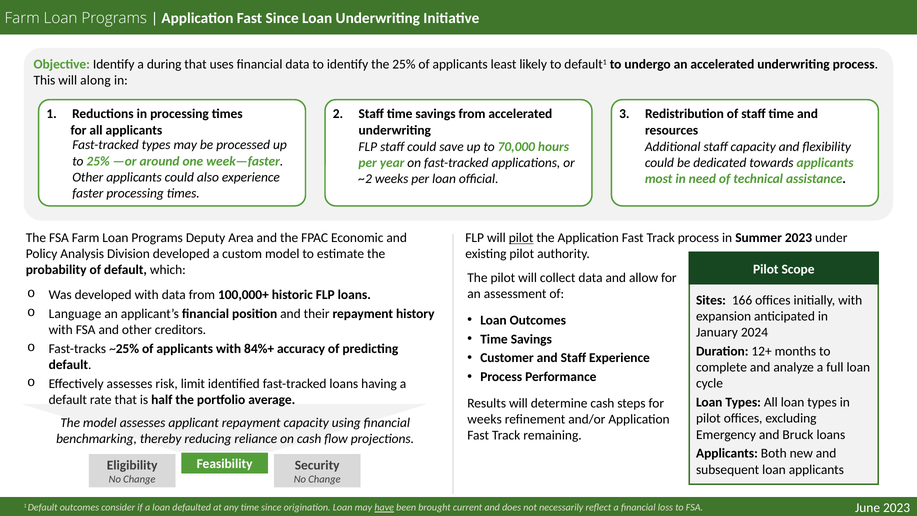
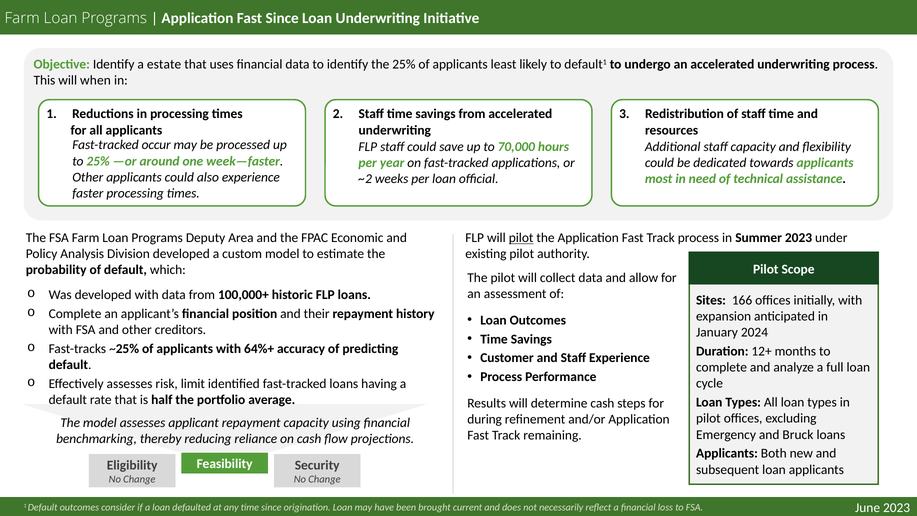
during: during -> estate (164, 64)
along: along -> when (95, 80)
Fast-tracked types: types -> occur (156, 145)
Language: Language -> Complete (75, 314)
84%+: 84%+ -> 64%+ (259, 349)
weeks: weeks -> during (485, 419)
have underline: present -> none (384, 507)
